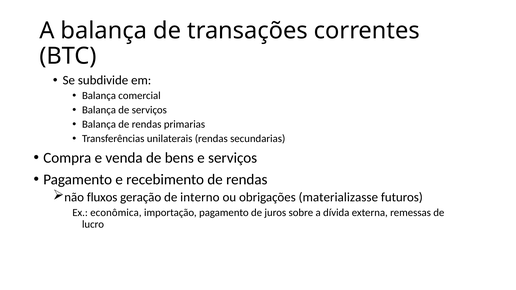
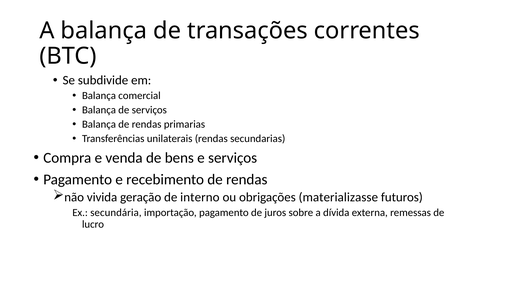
fluxos: fluxos -> vivida (102, 197)
econômica: econômica -> secundária (116, 213)
